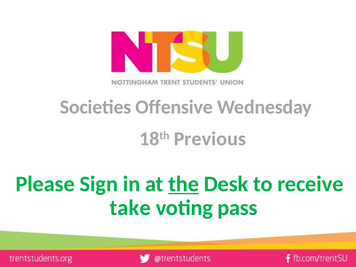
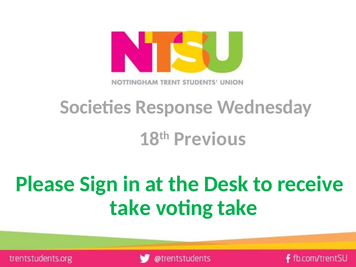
Offensive: Offensive -> Response (174, 107)
the underline: present -> none (184, 184)
voting pass: pass -> take (237, 208)
